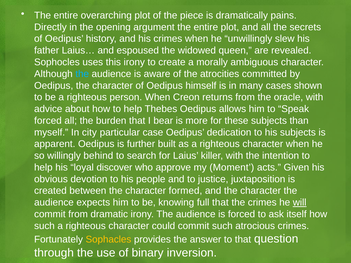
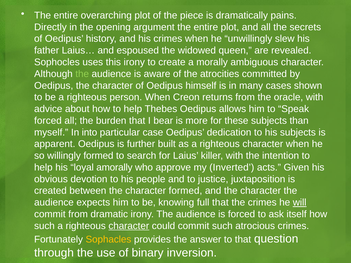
the colour: light blue -> light green (82, 74)
city: city -> into (90, 132)
willingly behind: behind -> formed (98, 156)
discover: discover -> amorally (114, 168)
Moment: Moment -> Inverted (232, 168)
character underline: none -> present (129, 226)
